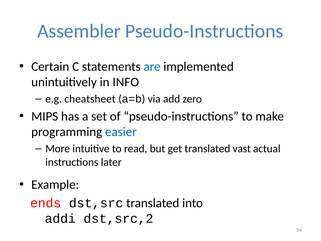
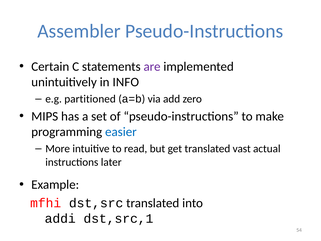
are colour: blue -> purple (152, 66)
cheatsheet: cheatsheet -> partitioned (90, 99)
ends: ends -> mfhi (46, 203)
dst,src,2: dst,src,2 -> dst,src,1 (118, 218)
